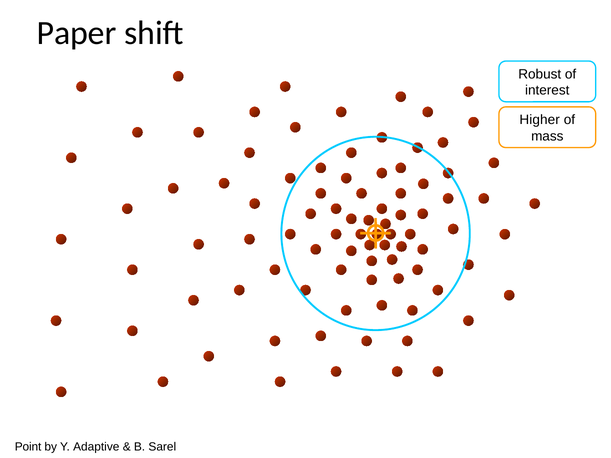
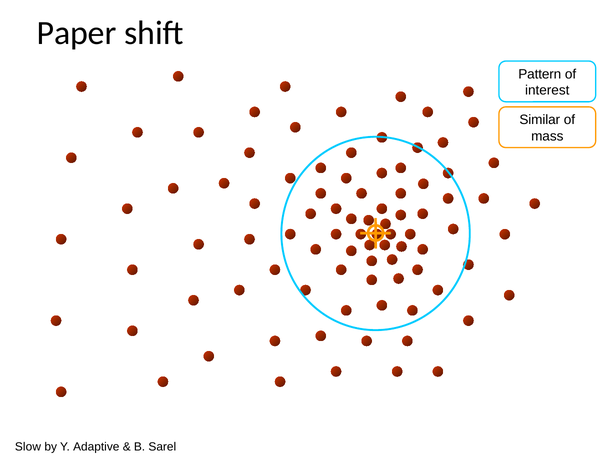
Robust: Robust -> Pattern (540, 74)
Higher: Higher -> Similar (540, 120)
Point: Point -> Slow (28, 447)
